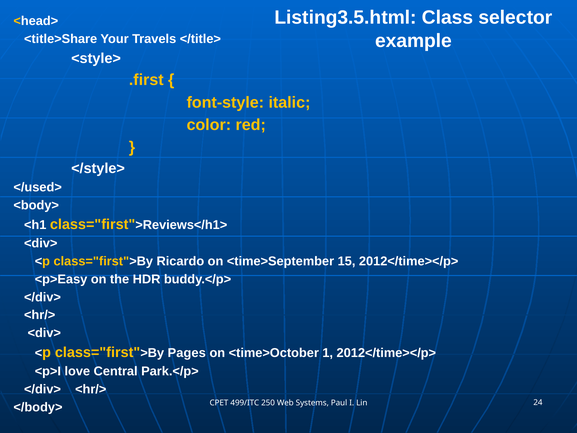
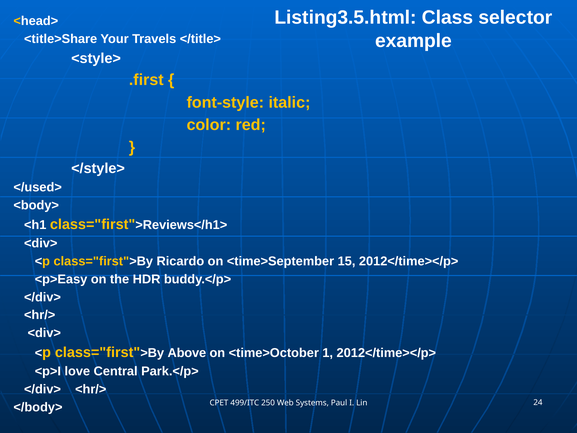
Pages: Pages -> Above (187, 353)
